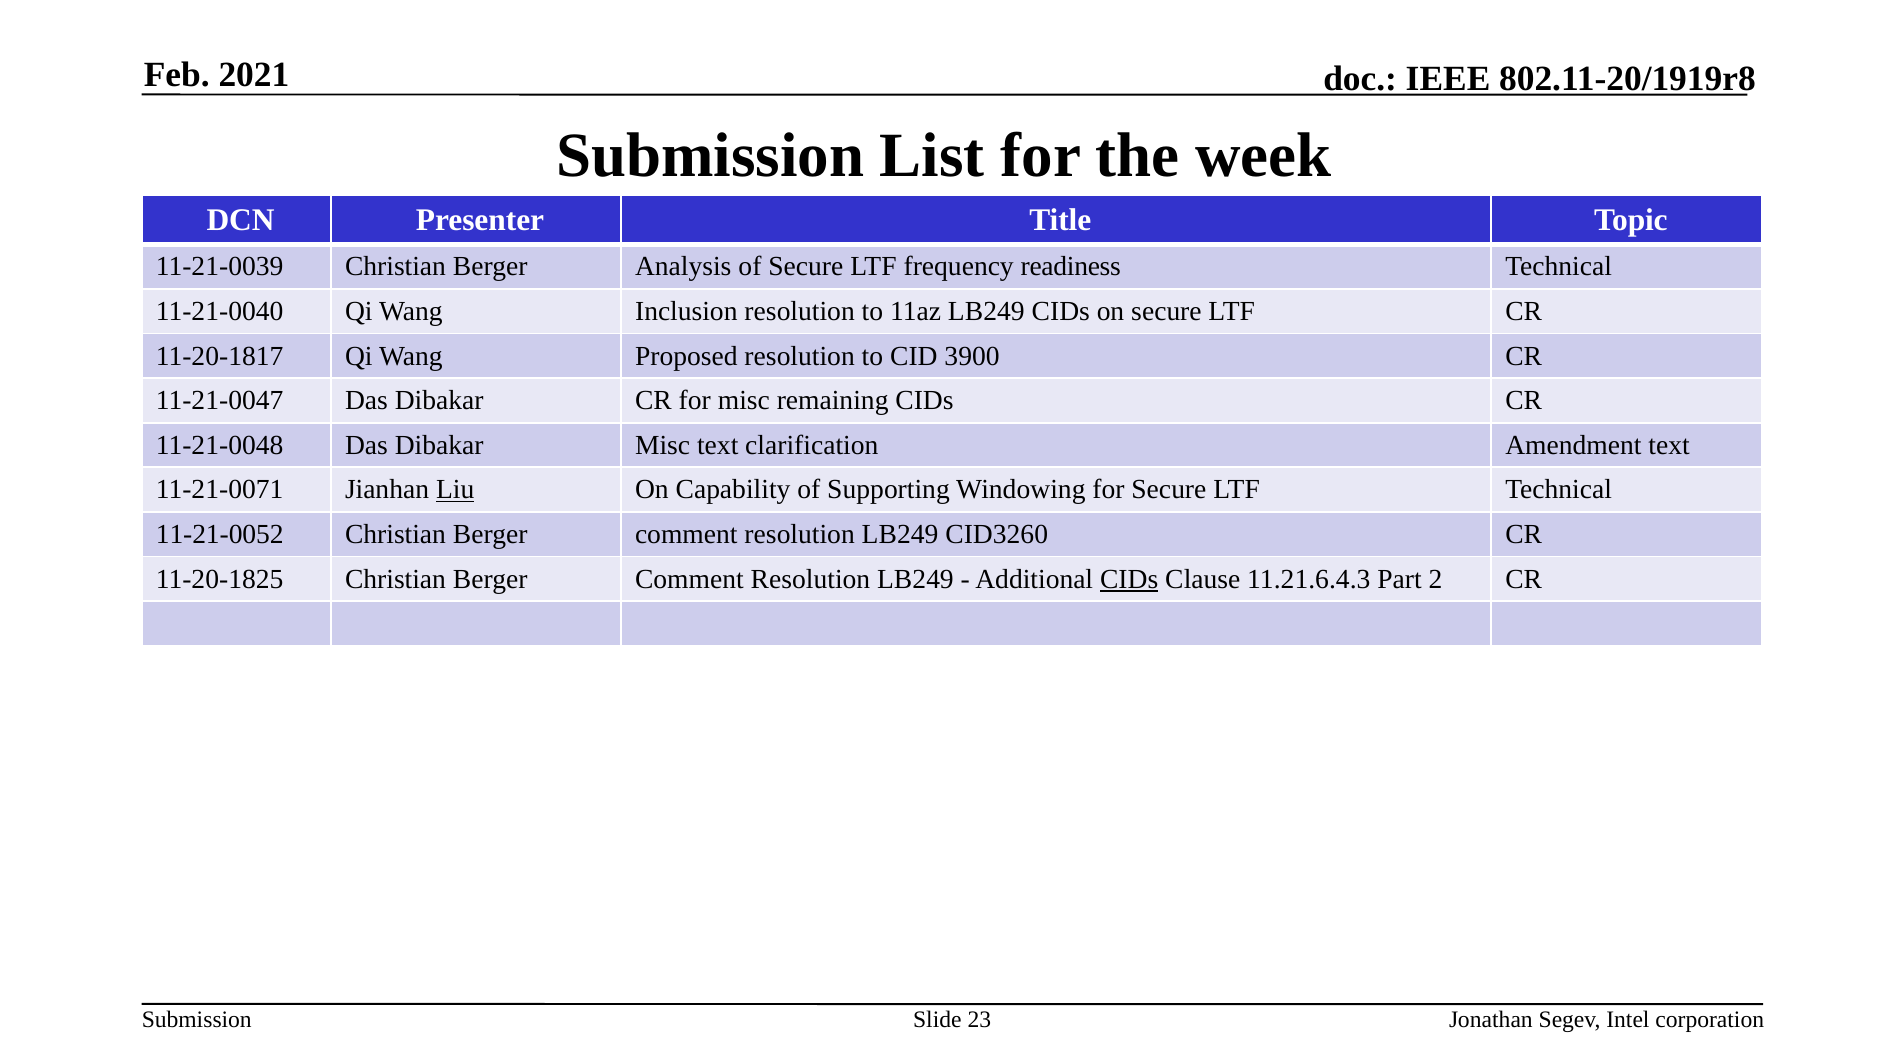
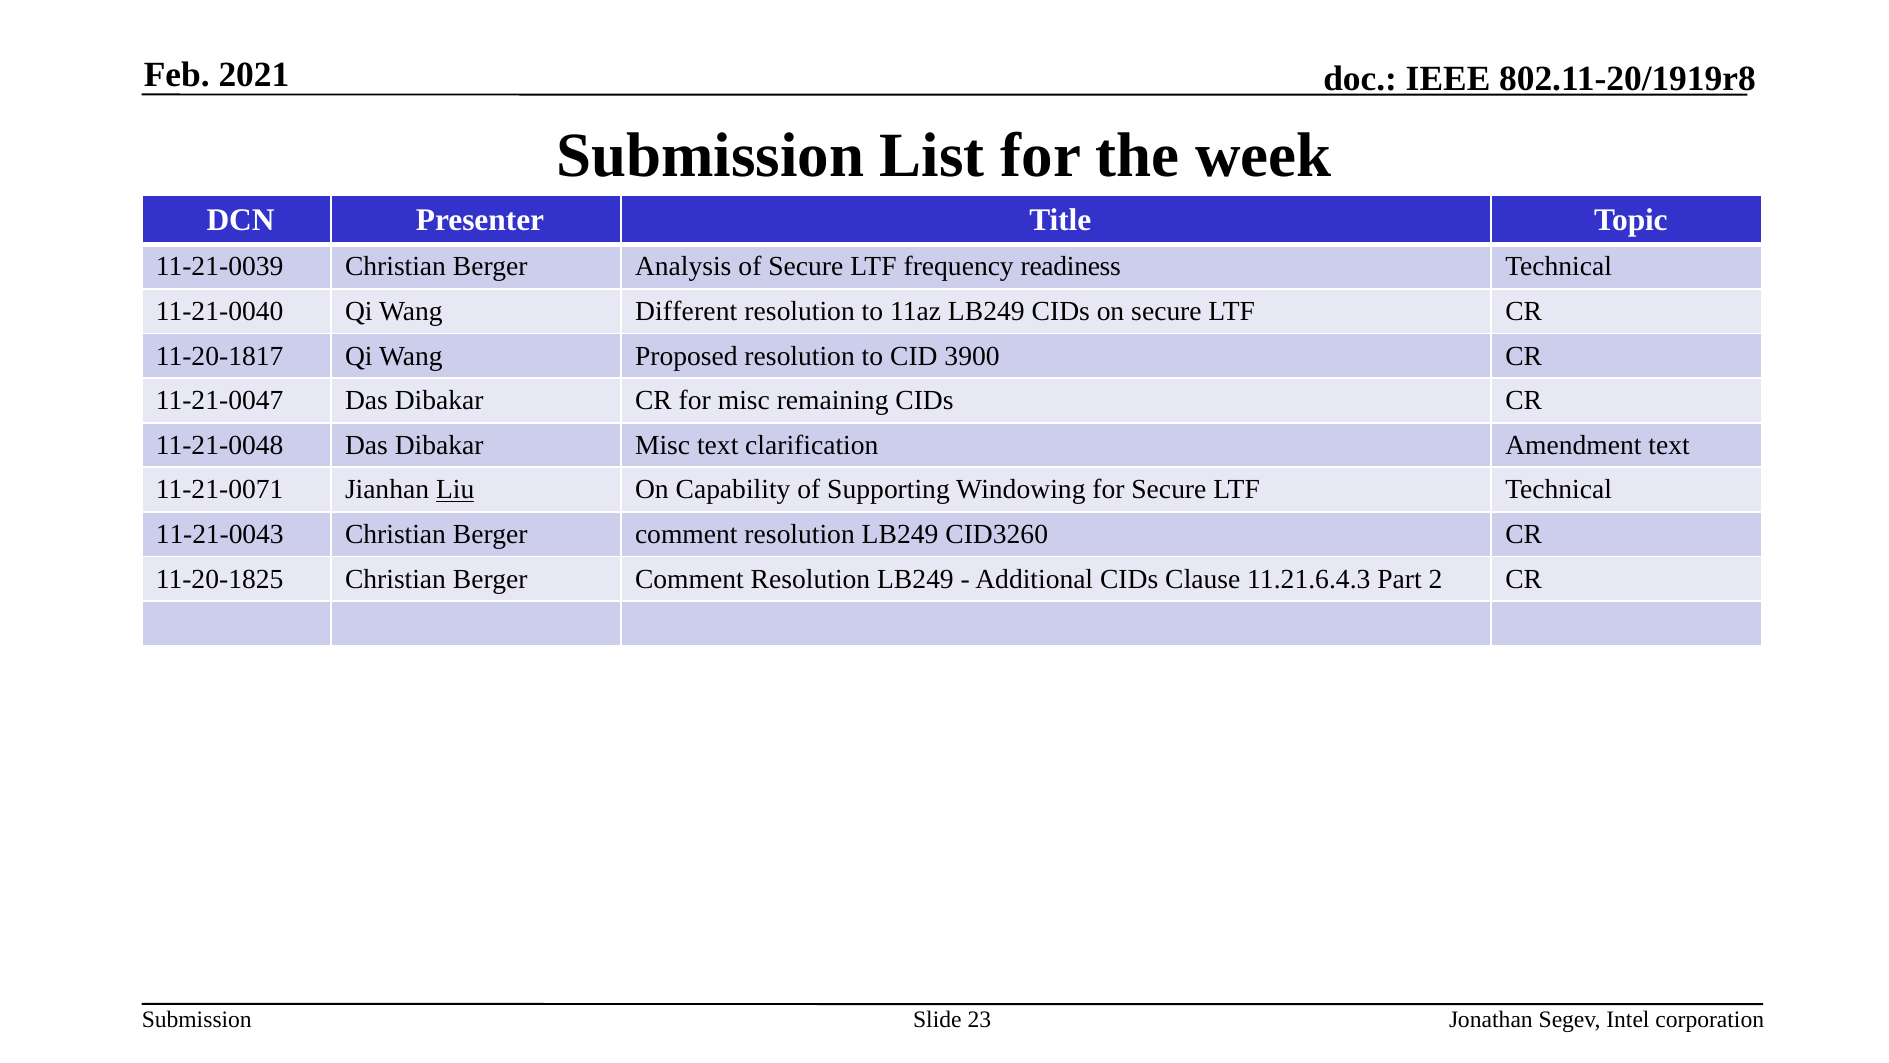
Inclusion: Inclusion -> Different (686, 311)
11-21-0052: 11-21-0052 -> 11-21-0043 (220, 534)
CIDs underline: present -> none (1129, 579)
